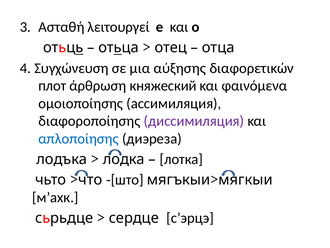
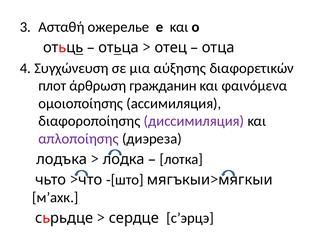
λειτουργεί: λειτουργεί -> ожерелье (118, 27)
княжеский: княжеский -> гражданин (163, 86)
απλοποίησης colour: blue -> purple (78, 138)
